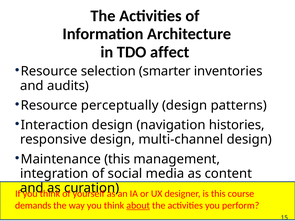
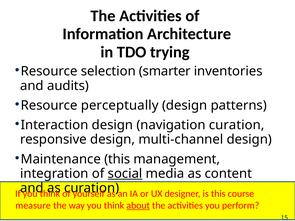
affect: affect -> trying (170, 52)
navigation histories: histories -> curation (237, 125)
social underline: none -> present (125, 174)
demands: demands -> measure (33, 206)
